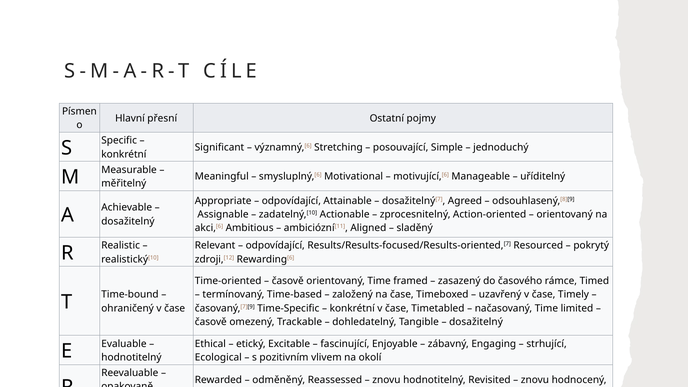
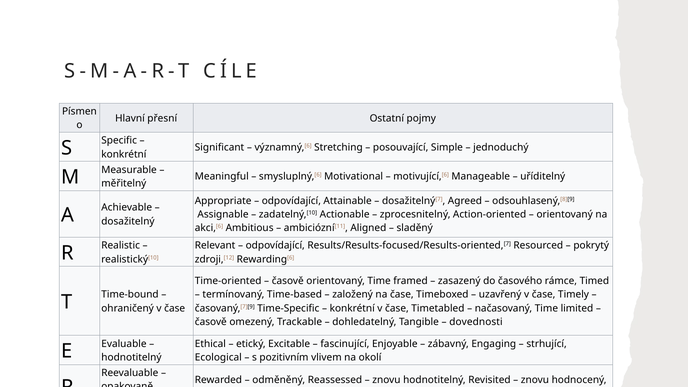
dosažitelný: dosažitelný -> dovednosti (476, 322)
